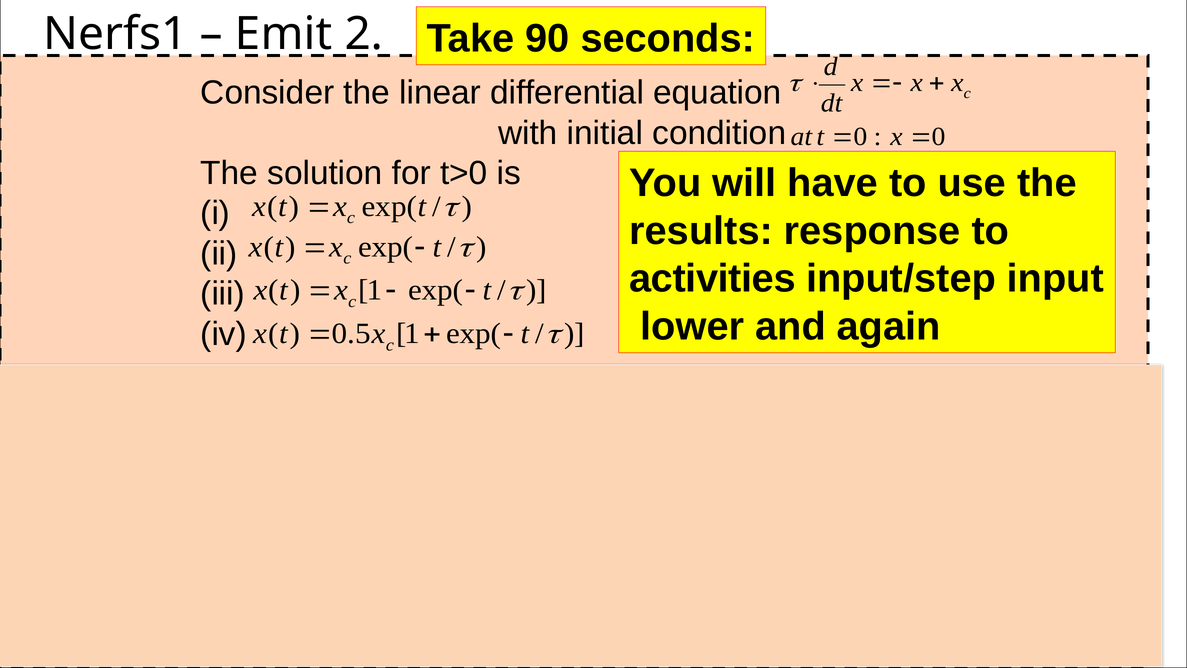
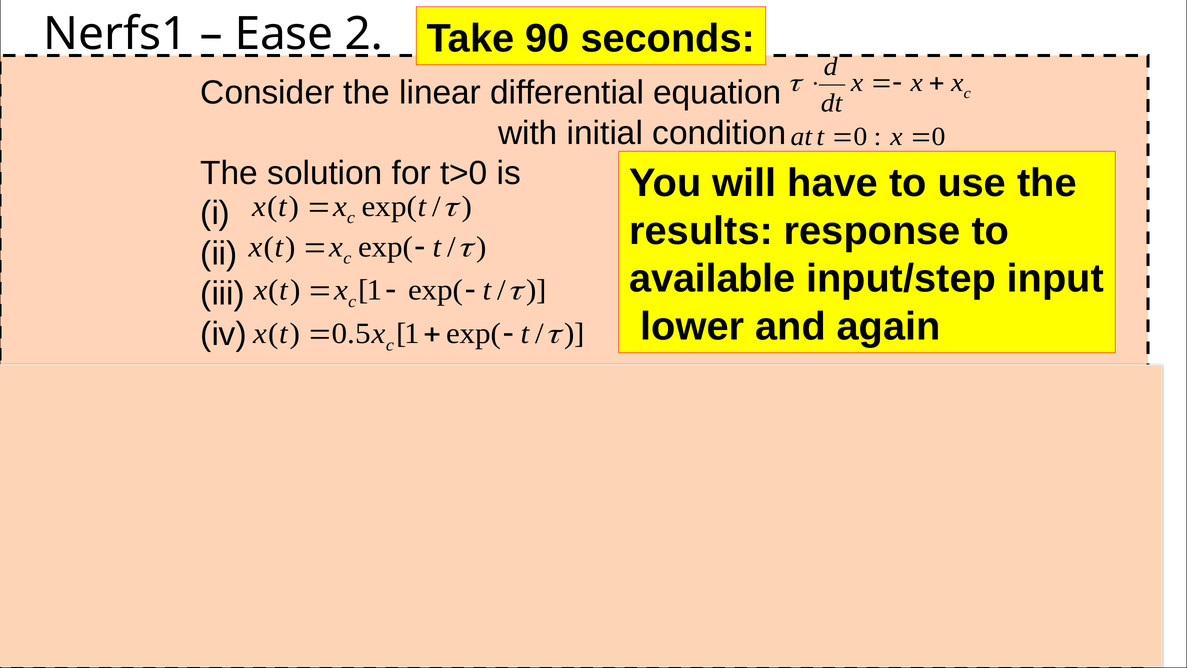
Emit: Emit -> Ease (284, 34)
activities: activities -> available (712, 279)
